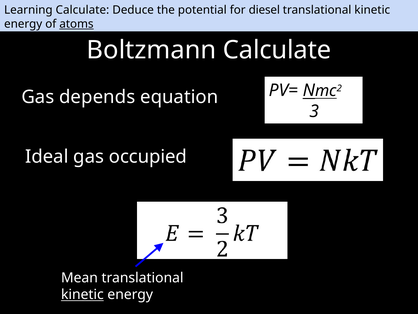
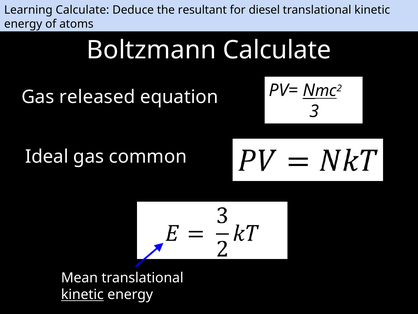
potential: potential -> resultant (202, 10)
atoms underline: present -> none (76, 24)
depends: depends -> released (97, 97)
occupied: occupied -> common (148, 157)
